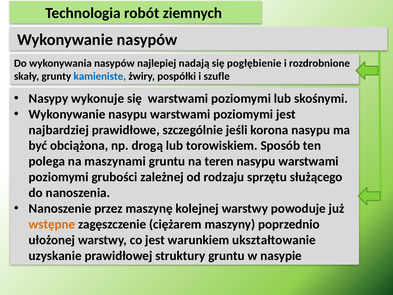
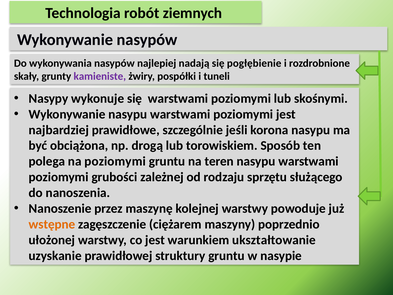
kamieniste colour: blue -> purple (100, 76)
szufle: szufle -> tuneli (217, 76)
na maszynami: maszynami -> poziomymi (115, 161)
